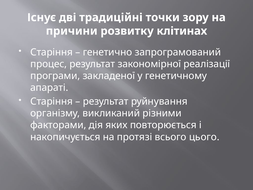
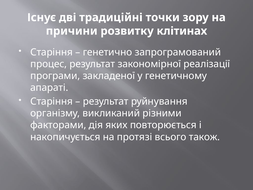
цього: цього -> також (204, 137)
